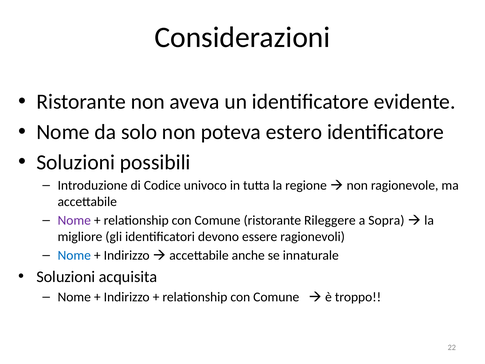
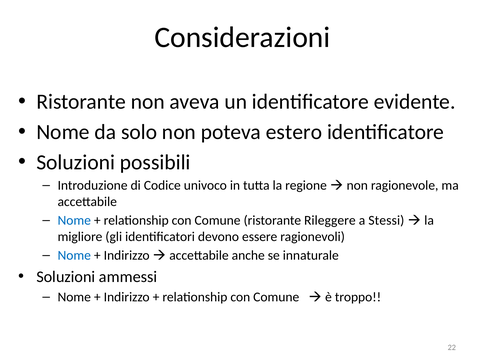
Nome colour: purple -> blue (74, 220)
Sopra: Sopra -> Stessi (386, 220)
acquisita: acquisita -> ammessi (128, 277)
